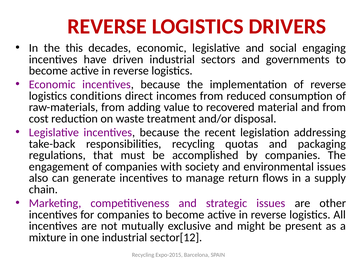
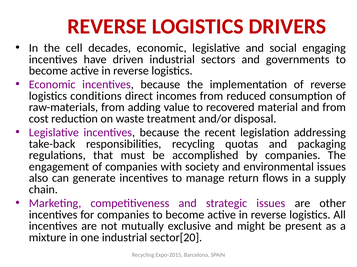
this: this -> cell (74, 48)
sector[12: sector[12 -> sector[20 (176, 238)
